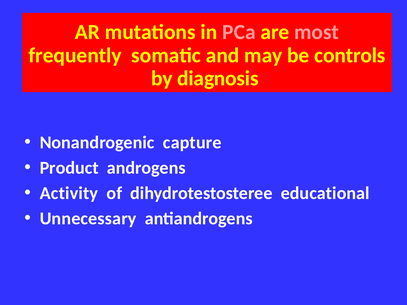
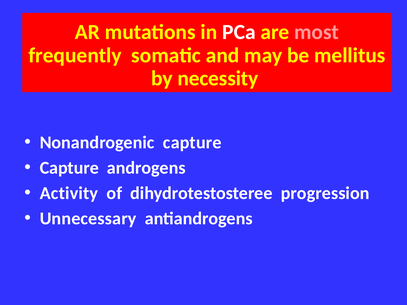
PCa colour: pink -> white (239, 32)
controls: controls -> mellitus (350, 55)
diagnosis: diagnosis -> necessity (218, 79)
Product: Product -> Capture (69, 168)
educational: educational -> progression (325, 193)
